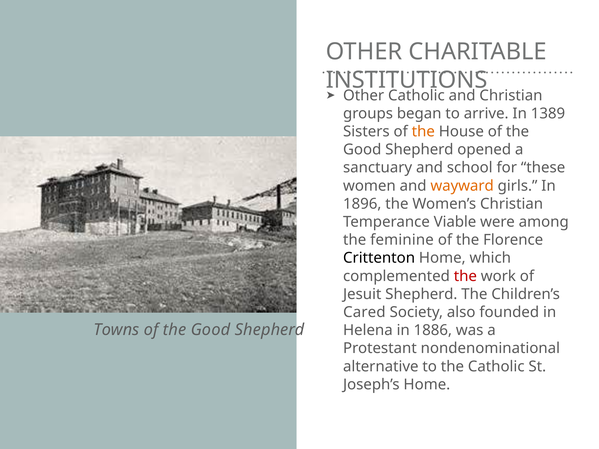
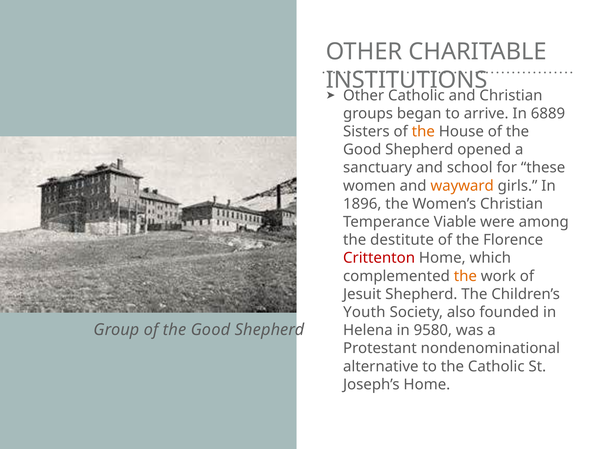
1389: 1389 -> 6889 (548, 114)
feminine: feminine -> destitute (402, 240)
Crittenton colour: black -> red (379, 258)
the colour: red -> orange (465, 276)
Cared: Cared -> Youth (364, 312)
Towns: Towns -> Group (116, 330)
1886: 1886 -> 9580 (433, 330)
